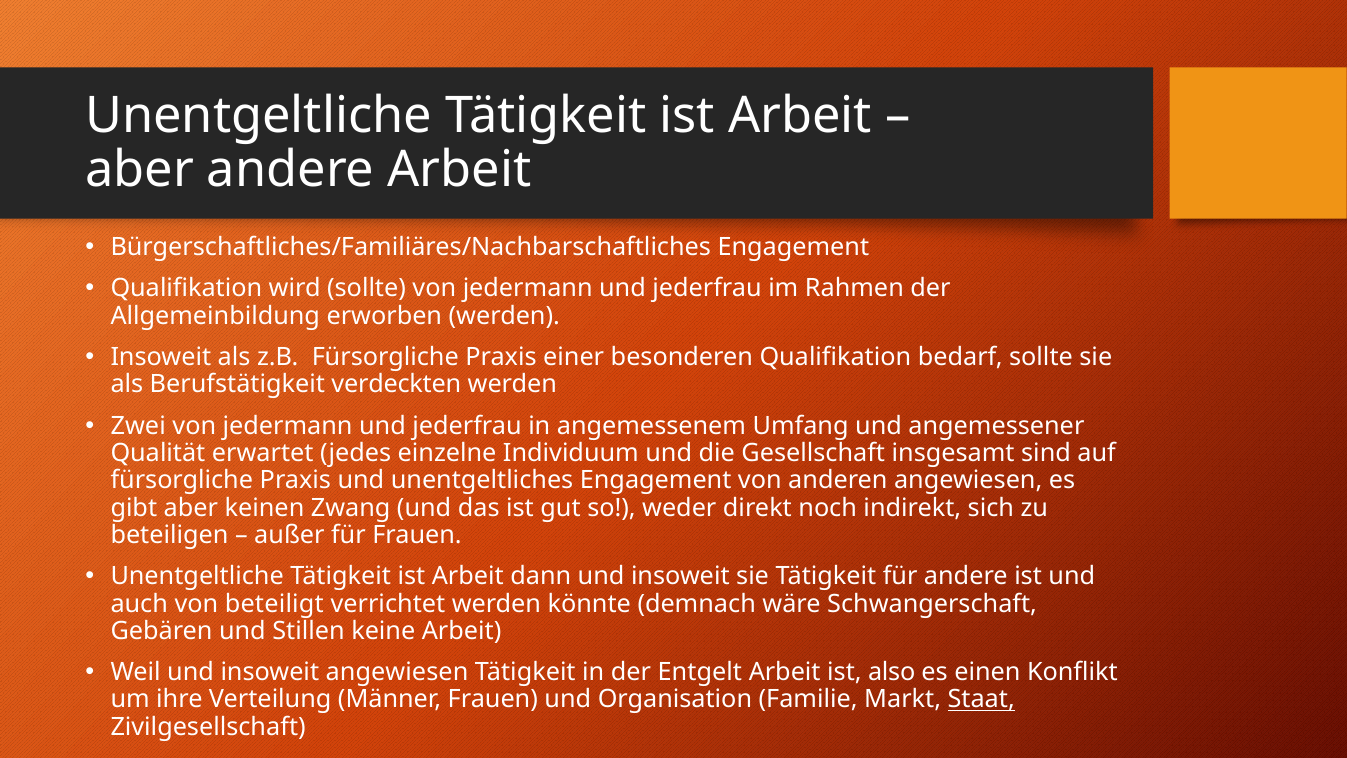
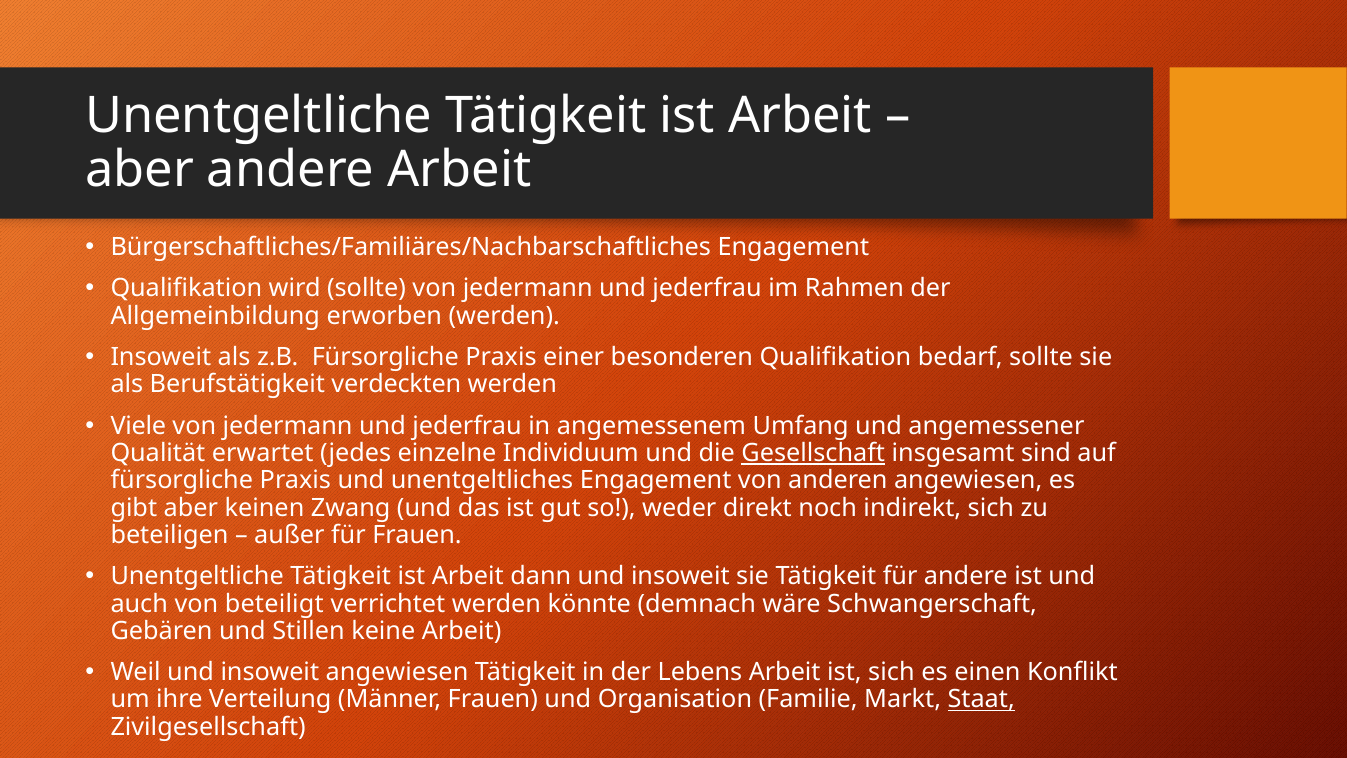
Zwei: Zwei -> Viele (138, 426)
Gesellschaft underline: none -> present (813, 453)
Entgelt: Entgelt -> Lebens (700, 672)
ist also: also -> sich (891, 672)
